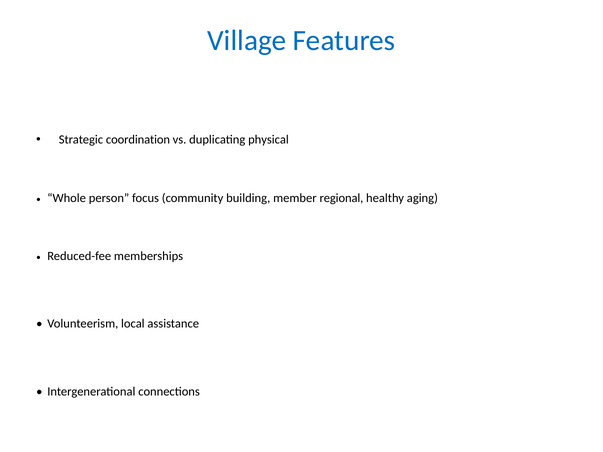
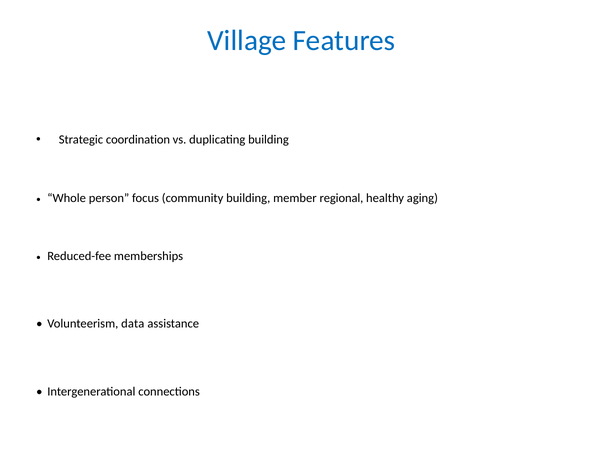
duplicating physical: physical -> building (268, 140)
local: local -> data (133, 324)
